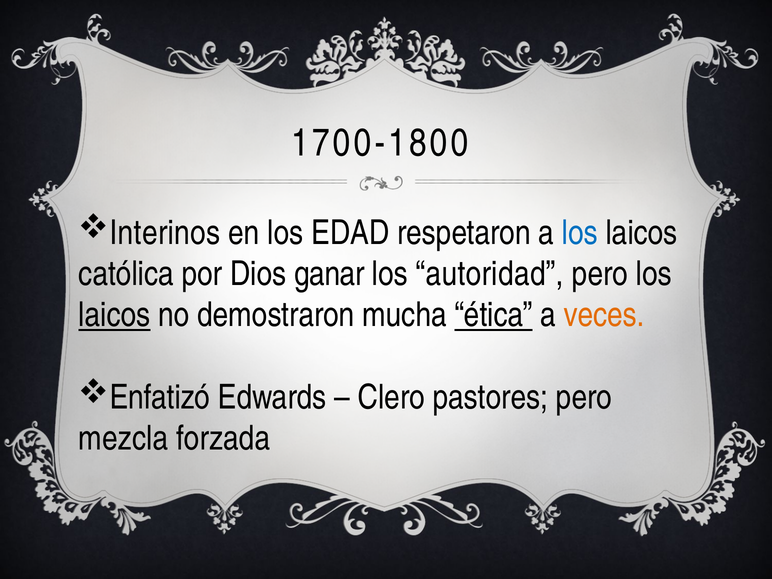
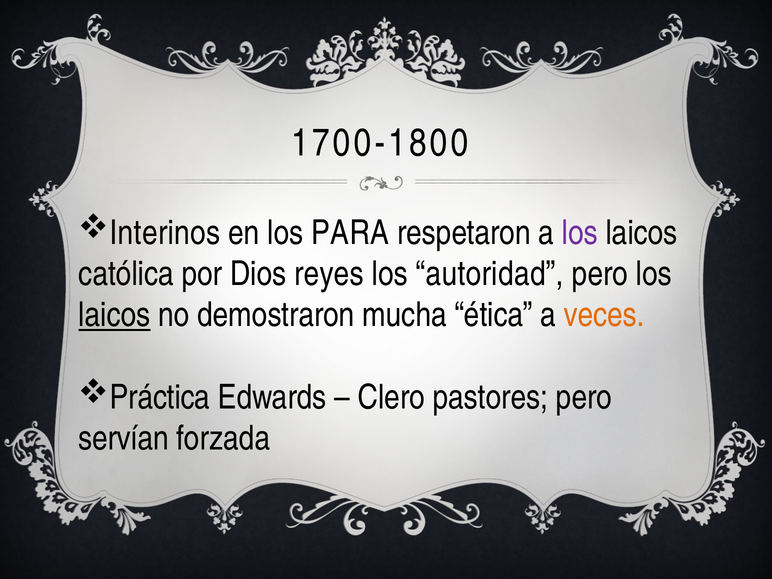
EDAD: EDAD -> PARA (350, 233)
los colour: blue -> purple (580, 233)
ganar: ganar -> reyes (329, 274)
ética underline: present -> none (494, 315)
Enfatizó: Enfatizó -> Práctica (160, 397)
mezcla: mezcla -> servían (124, 439)
